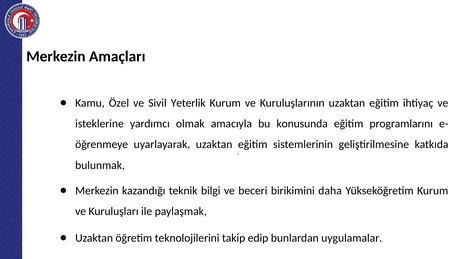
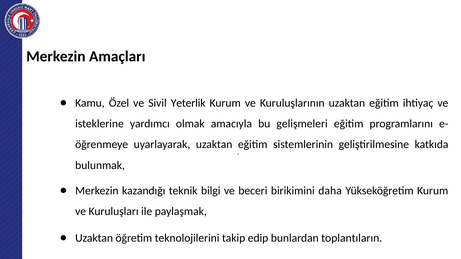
konusunda: konusunda -> gelişmeleri (302, 124)
uygulamalar: uygulamalar -> toplantıların (352, 238)
